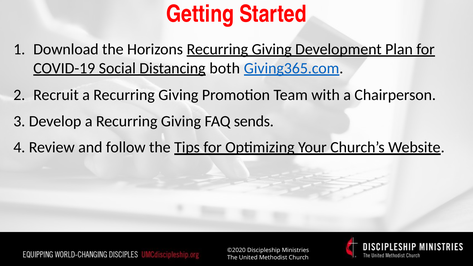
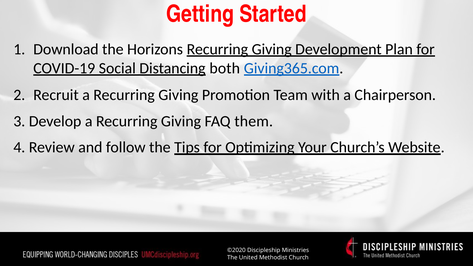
sends: sends -> them (254, 121)
